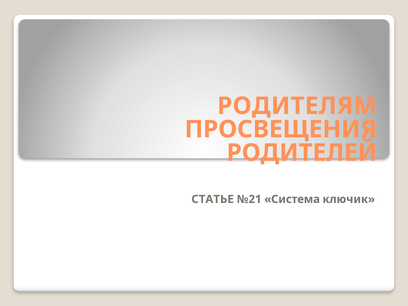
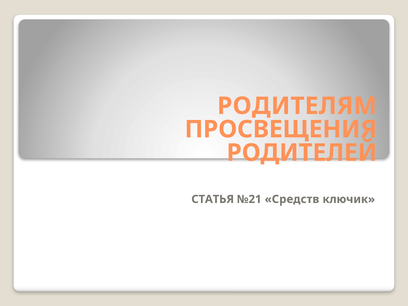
СТАТЬЕ: СТАТЬЕ -> СТАТЬЯ (213, 199)
Система: Система -> Средств (292, 199)
